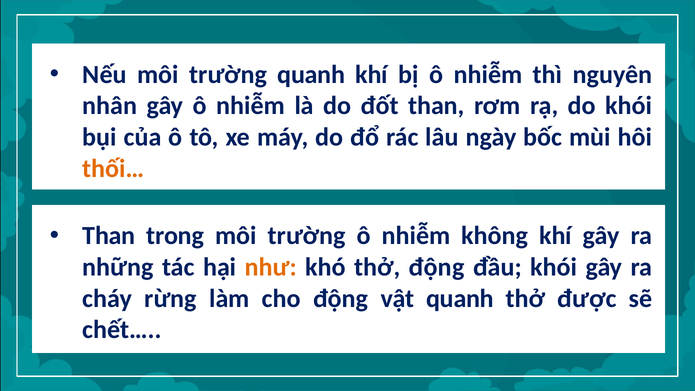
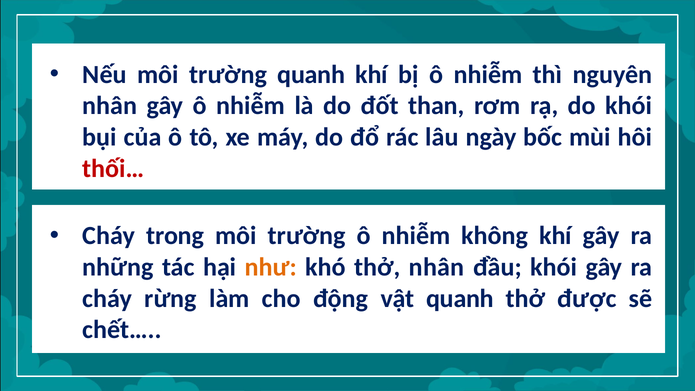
thối… colour: orange -> red (113, 168)
Than: Than -> Cháy (109, 236)
thở động: động -> nhân (437, 267)
